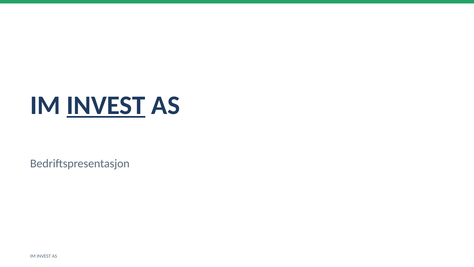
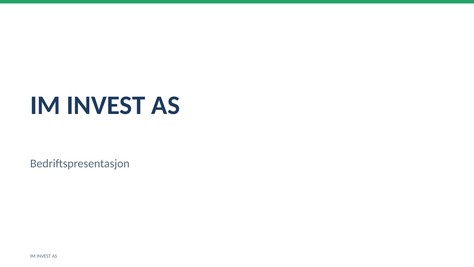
INVEST underline: present -> none (106, 105)
